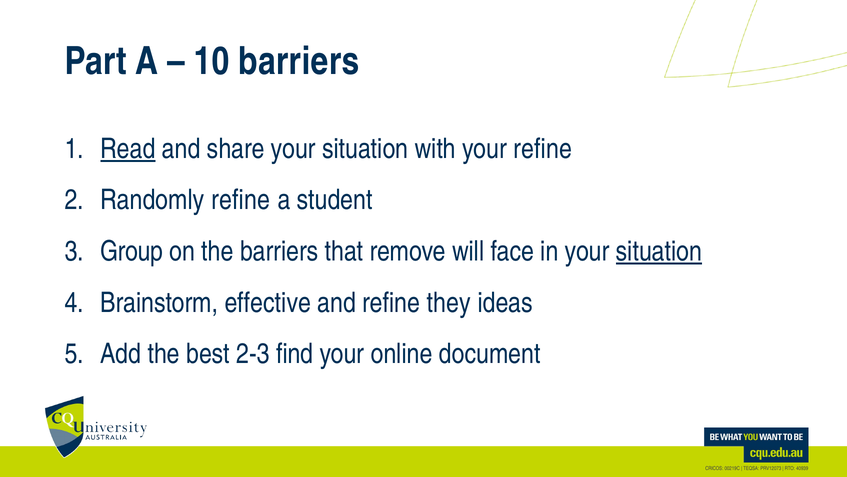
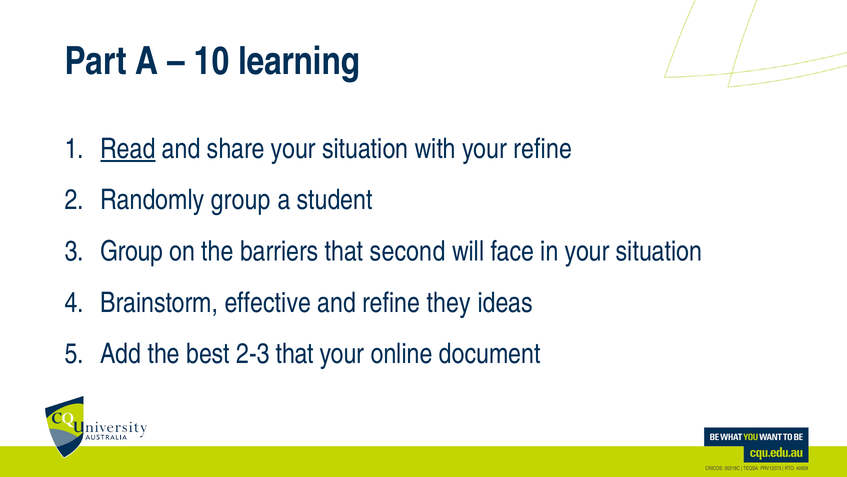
10 barriers: barriers -> learning (299, 61)
Randomly refine: refine -> group (241, 200)
remove: remove -> second (408, 251)
situation underline: present -> none (659, 251)
2-3 find: find -> that (295, 354)
